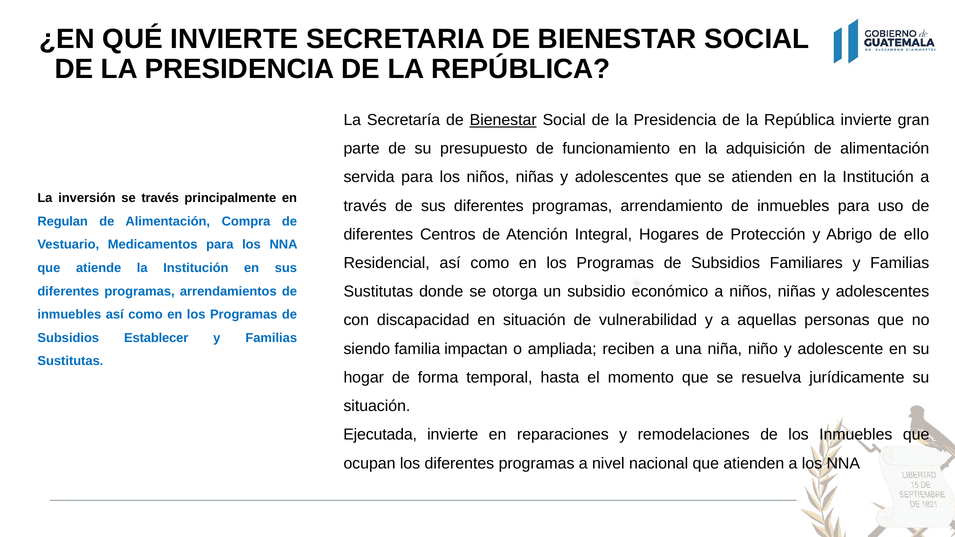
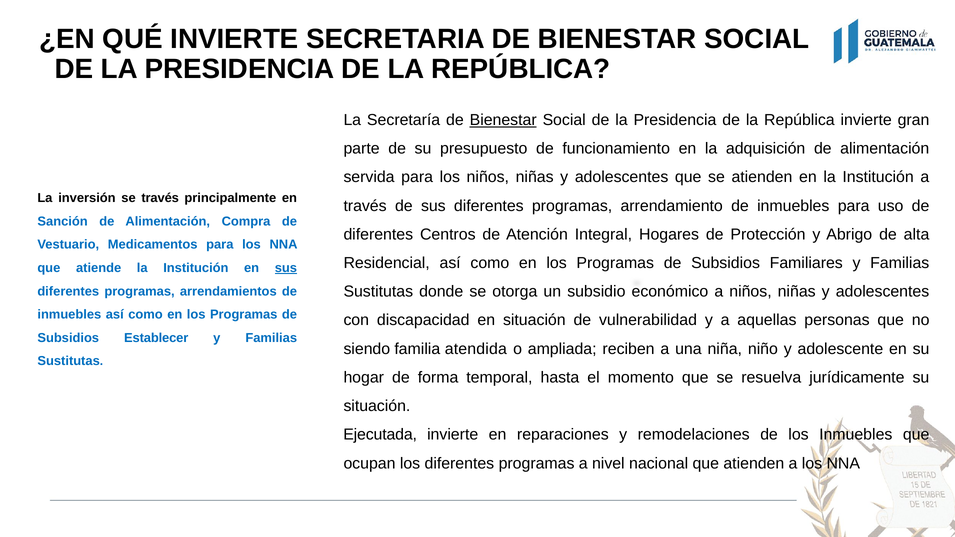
Regulan: Regulan -> Sanción (63, 221)
ello: ello -> alta (917, 234)
sus underline: none -> present (286, 268)
impactan: impactan -> atendida (476, 349)
